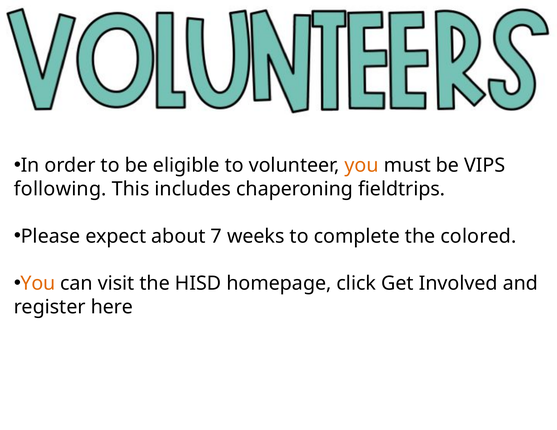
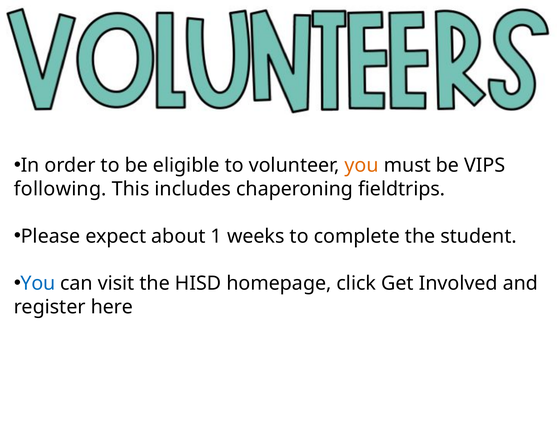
7: 7 -> 1 (216, 236)
colored: colored -> student (479, 236)
You colour: orange -> blue (38, 284)
